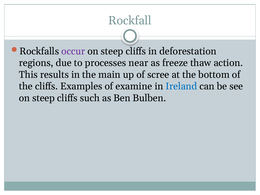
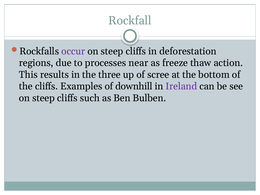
main: main -> three (109, 75)
examine: examine -> downhill (134, 86)
Ireland colour: blue -> purple (181, 86)
